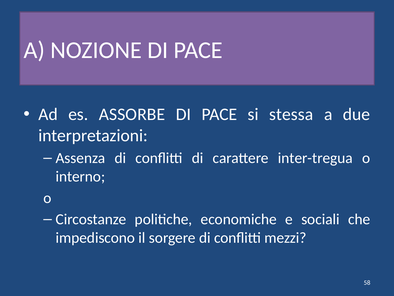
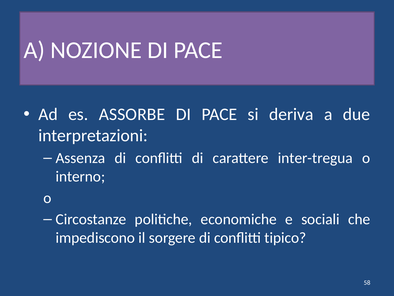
stessa: stessa -> deriva (291, 114)
mezzi: mezzi -> tipico (285, 237)
